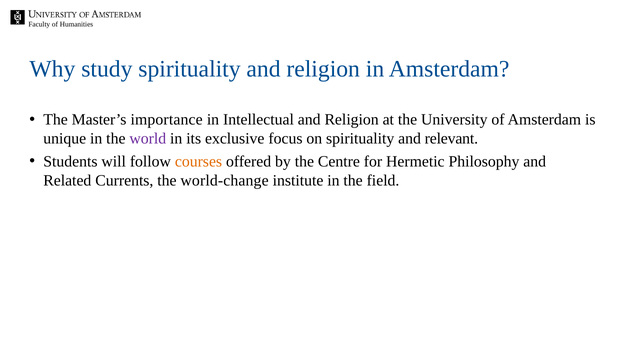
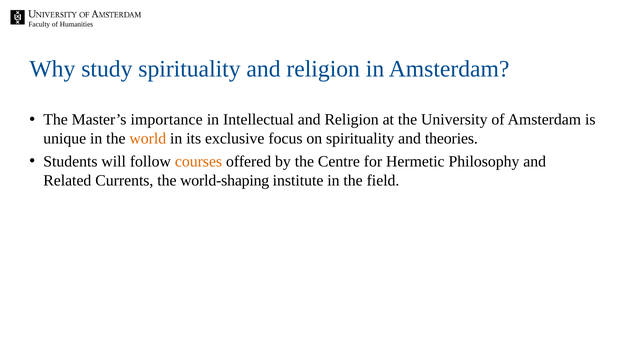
world colour: purple -> orange (148, 139)
relevant: relevant -> theories (451, 139)
world-change: world-change -> world-shaping (225, 181)
